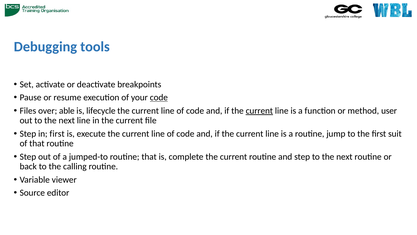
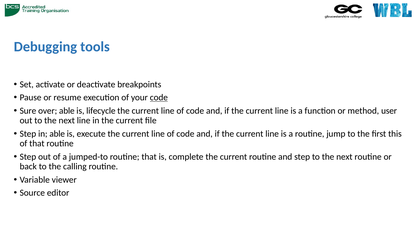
Files: Files -> Sure (28, 111)
current underline: present -> none (259, 111)
in first: first -> able (57, 134)
suit: suit -> this (395, 134)
